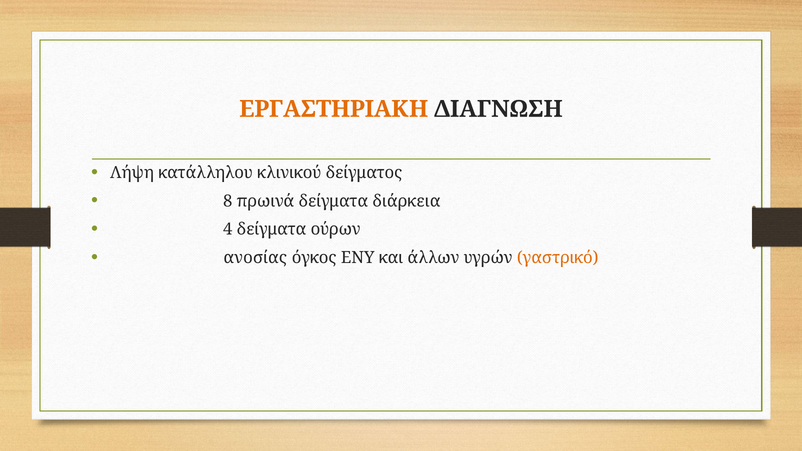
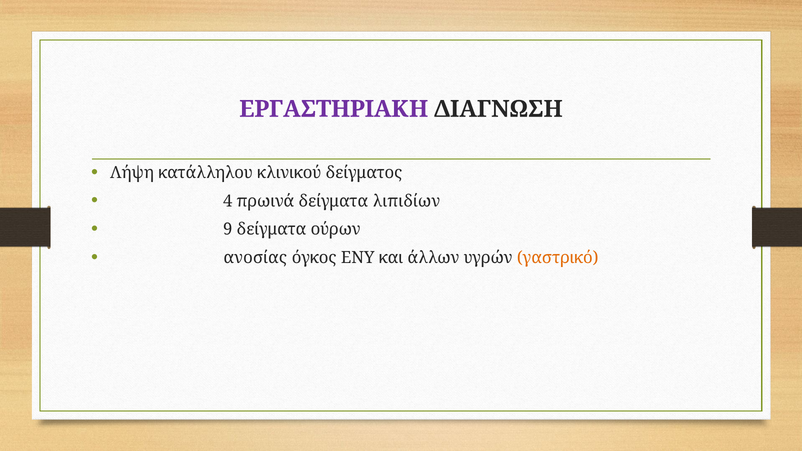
ΕΡΓΑΣΤΗΡΙΑΚΗ colour: orange -> purple (334, 109)
8: 8 -> 4 (228, 201)
διάρκεια: διάρκεια -> λιπιδίων (406, 201)
4: 4 -> 9 (228, 229)
